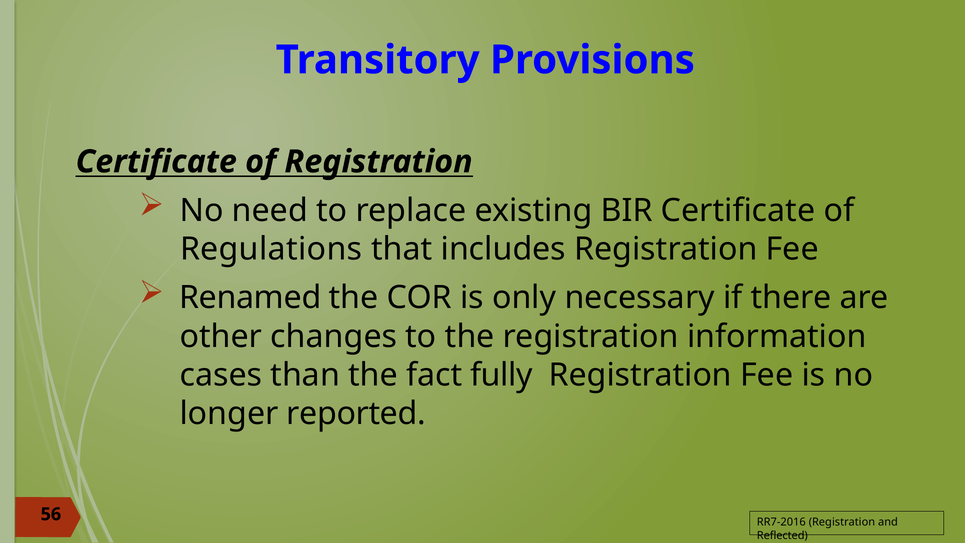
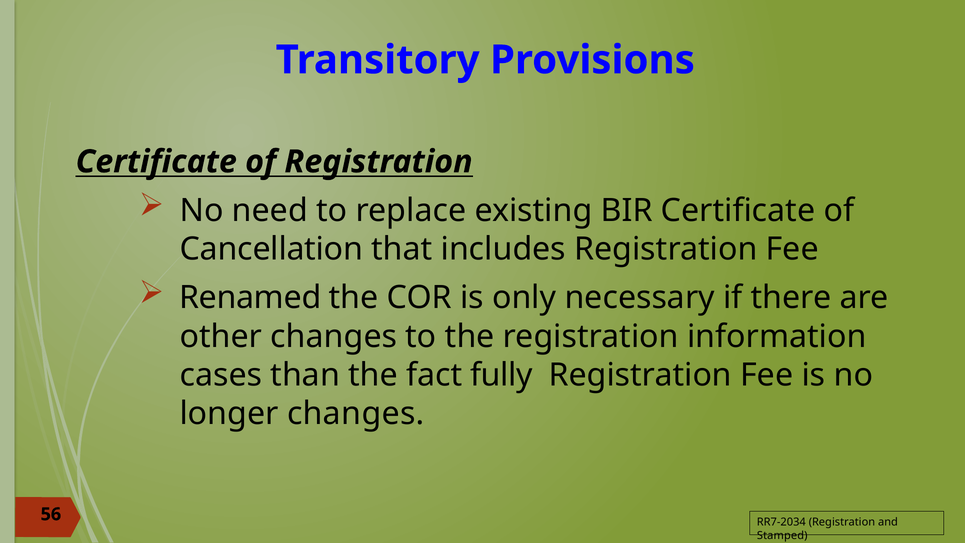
Regulations: Regulations -> Cancellation (271, 249)
longer reported: reported -> changes (356, 414)
RR7-2016: RR7-2016 -> RR7-2034 (781, 522)
Reflected: Reflected -> Stamped (782, 535)
